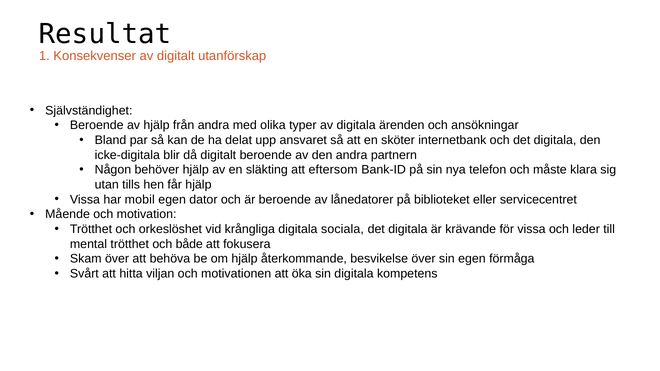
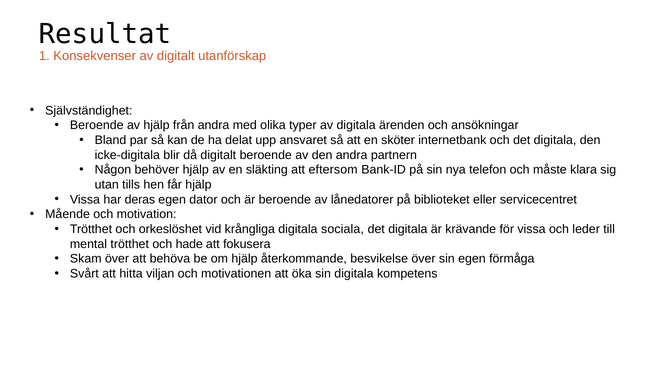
mobil: mobil -> deras (140, 200)
både: både -> hade (189, 244)
